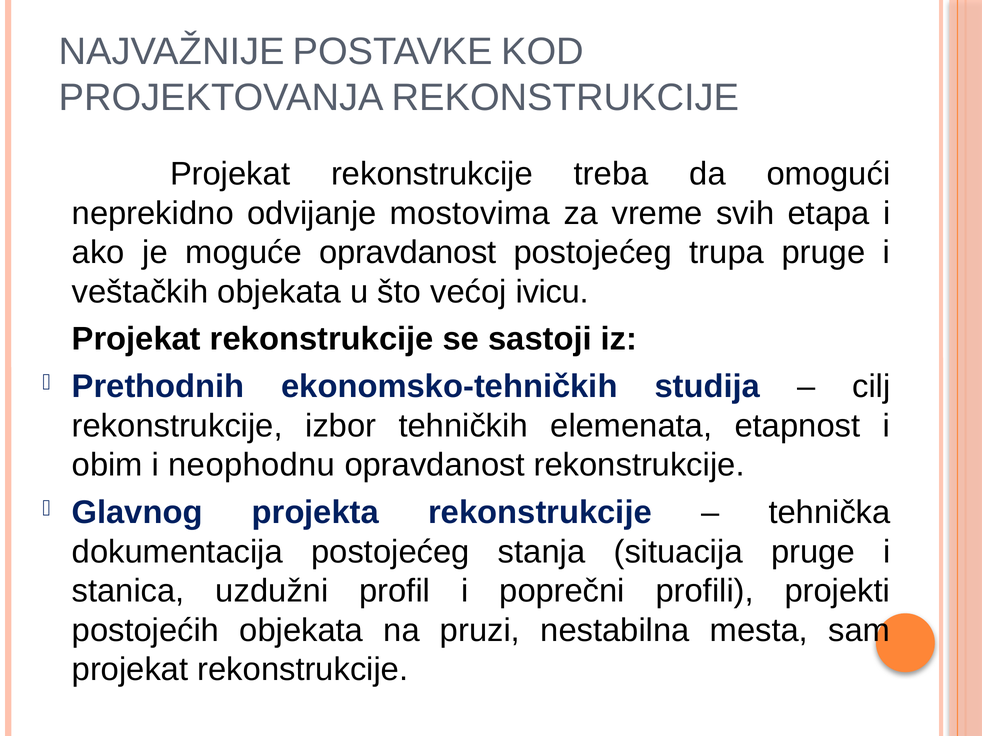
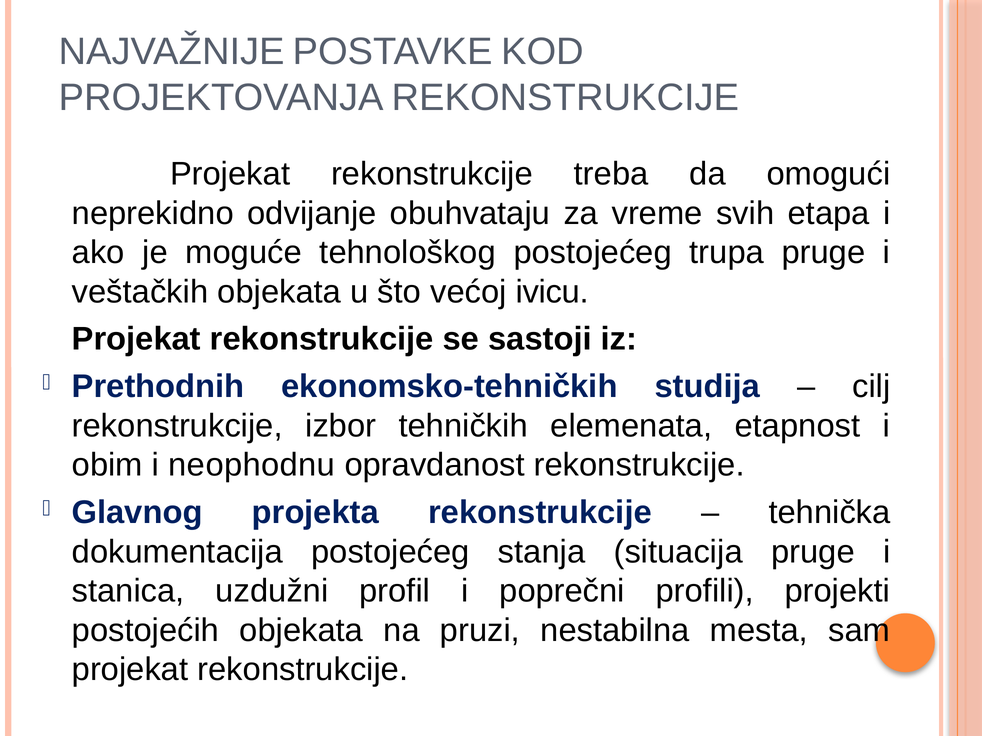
mostovima: mostovima -> obuhvataju (470, 213)
moguće opravdanost: opravdanost -> tehnološkog (408, 253)
